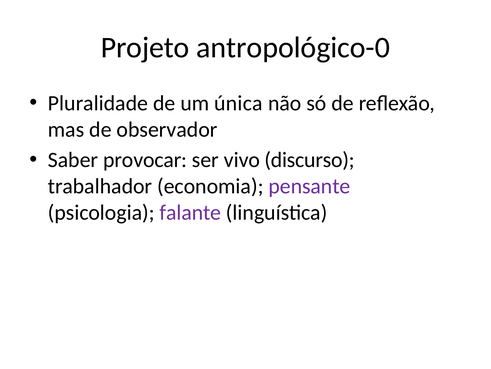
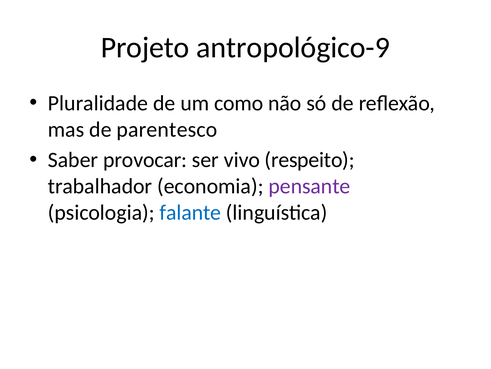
antropológico-0: antropológico-0 -> antropológico-9 (293, 48)
única: única -> como (239, 103)
observador: observador -> parentesco (167, 129)
discurso: discurso -> respeito (310, 160)
falante colour: purple -> blue (190, 212)
